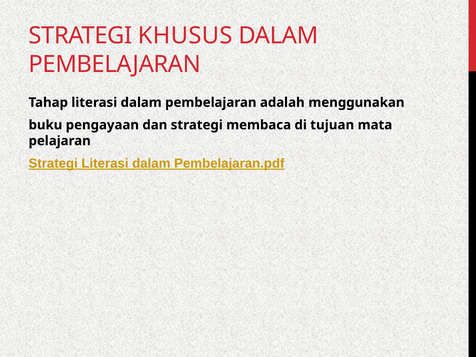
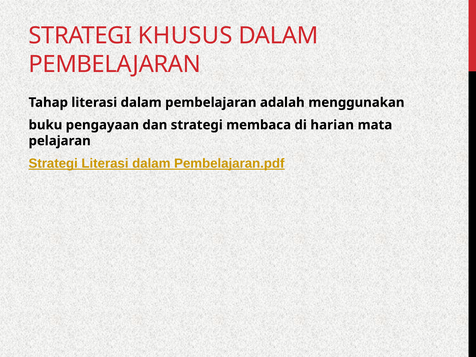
tujuan: tujuan -> harian (332, 125)
